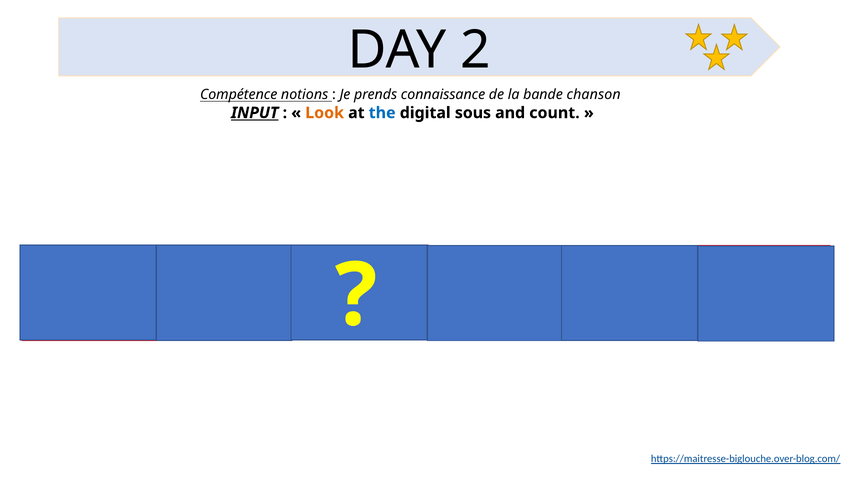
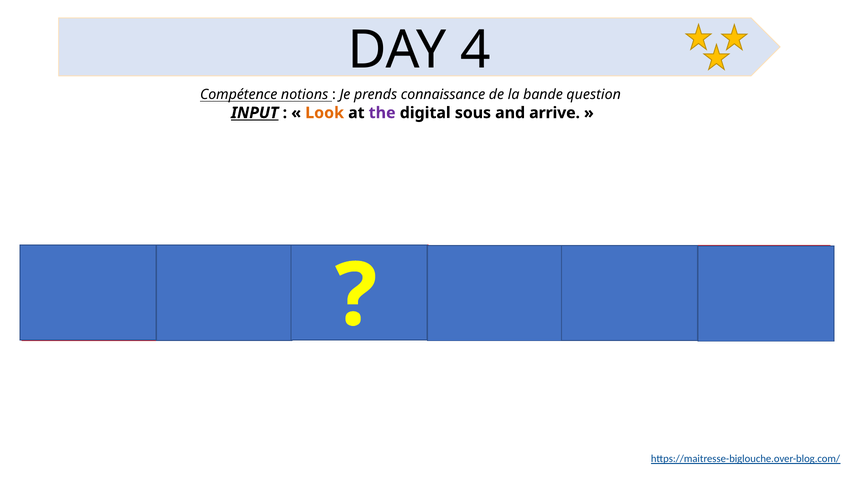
DAY 2: 2 -> 4 (476, 50)
chanson: chanson -> question (594, 95)
the colour: blue -> purple (382, 113)
count: count -> arrive (555, 113)
